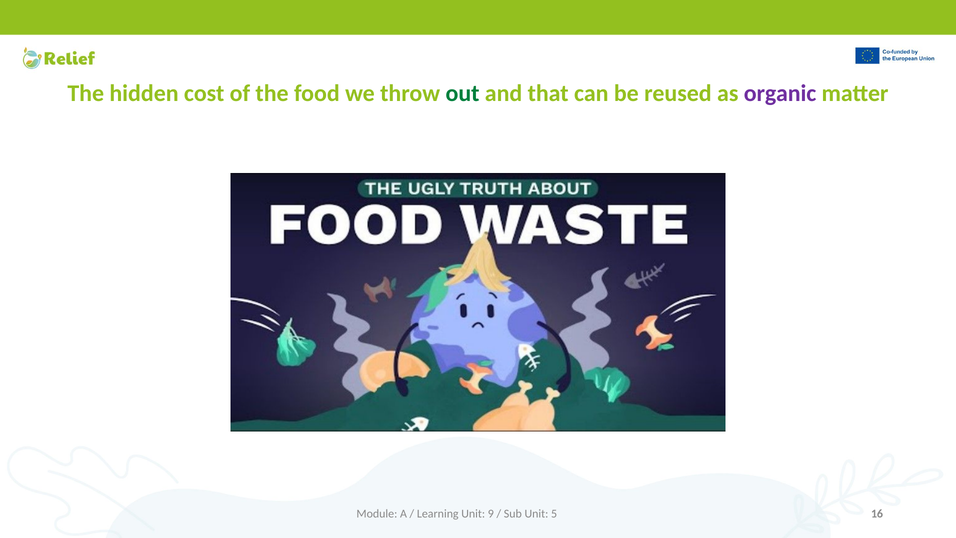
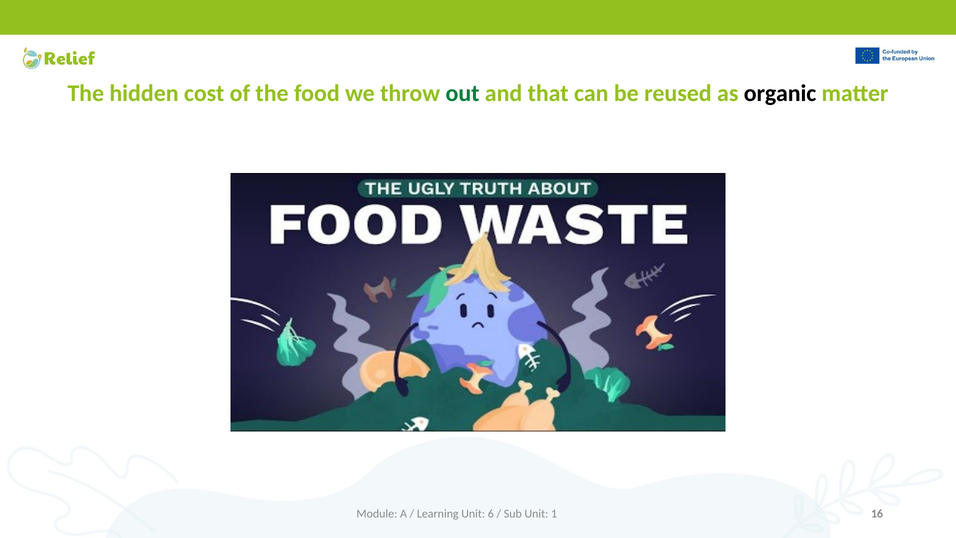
organic colour: purple -> black (780, 93)
9: 9 -> 6 (491, 513)
5: 5 -> 1 (554, 513)
